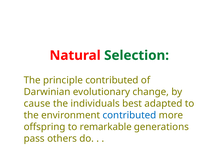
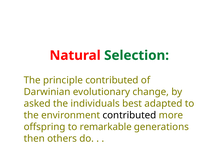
cause: cause -> asked (37, 104)
contributed colour: blue -> black (129, 115)
pass: pass -> then (34, 139)
